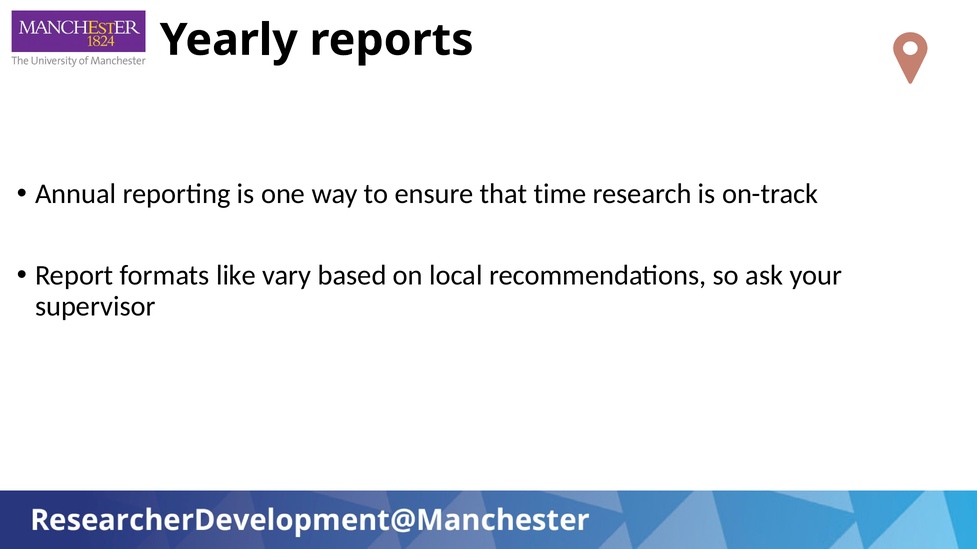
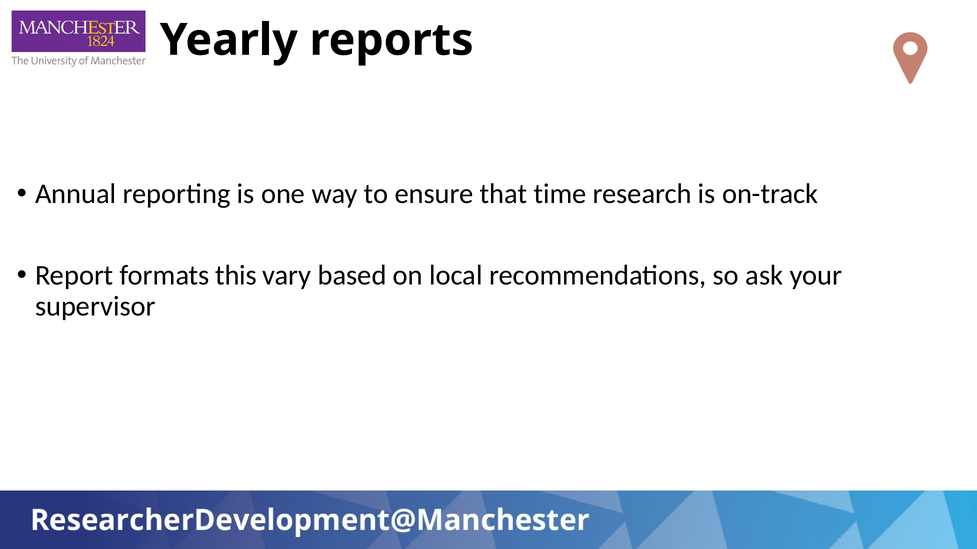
like: like -> this (236, 276)
